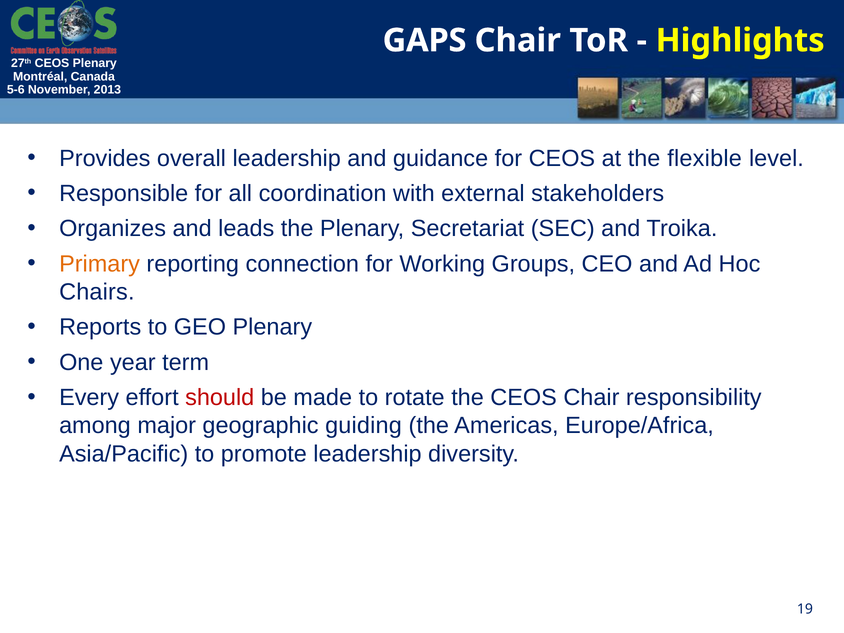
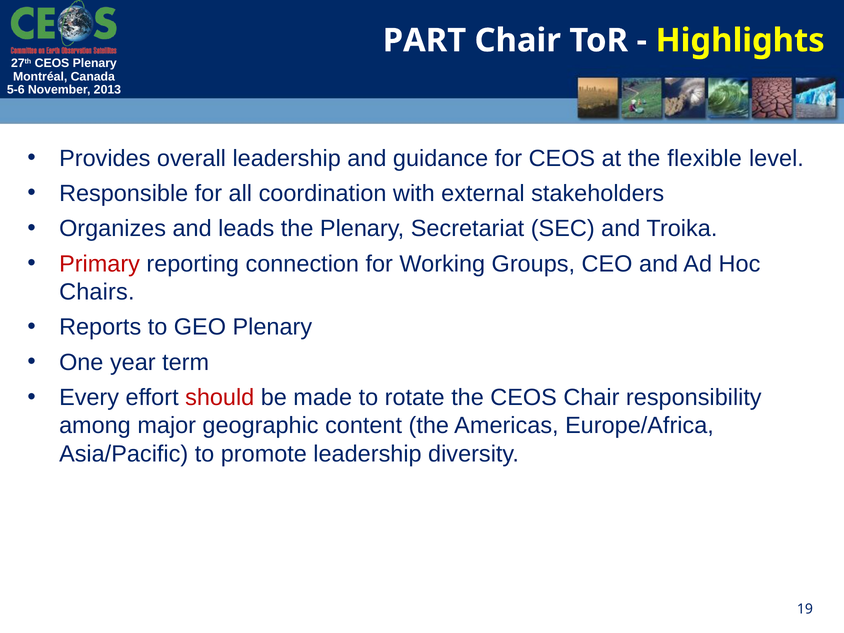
GAPS: GAPS -> PART (424, 41)
Primary colour: orange -> red (100, 264)
guiding: guiding -> content (364, 426)
